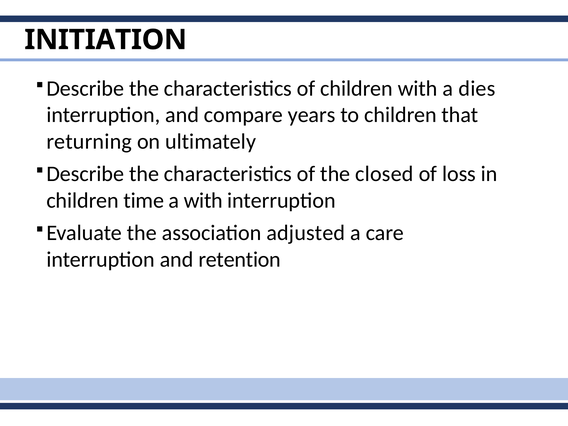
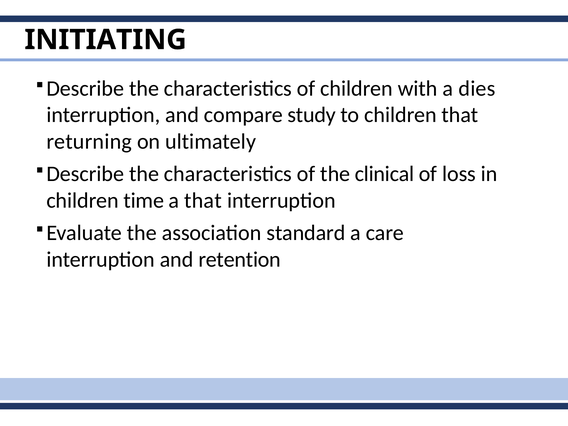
INITIATION: INITIATION -> INITIATING (106, 40)
years: years -> study (312, 115)
closed: closed -> clinical (385, 174)
a with: with -> that (203, 200)
adjusted: adjusted -> standard (306, 233)
